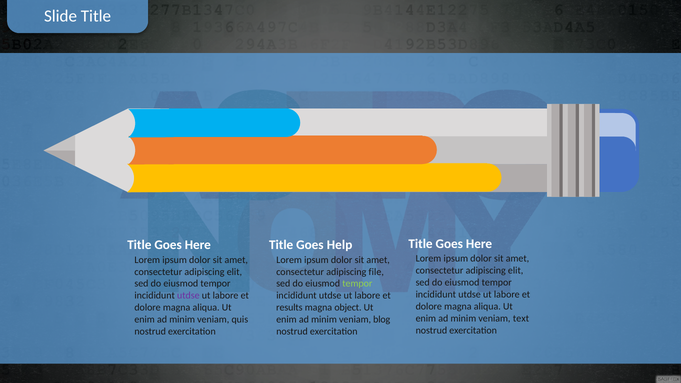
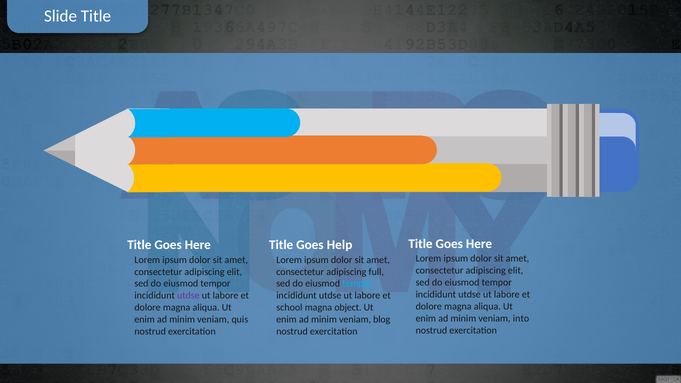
file: file -> full (376, 272)
tempor colour: light green -> light blue (357, 284)
results: results -> school (289, 308)
text: text -> into (521, 318)
